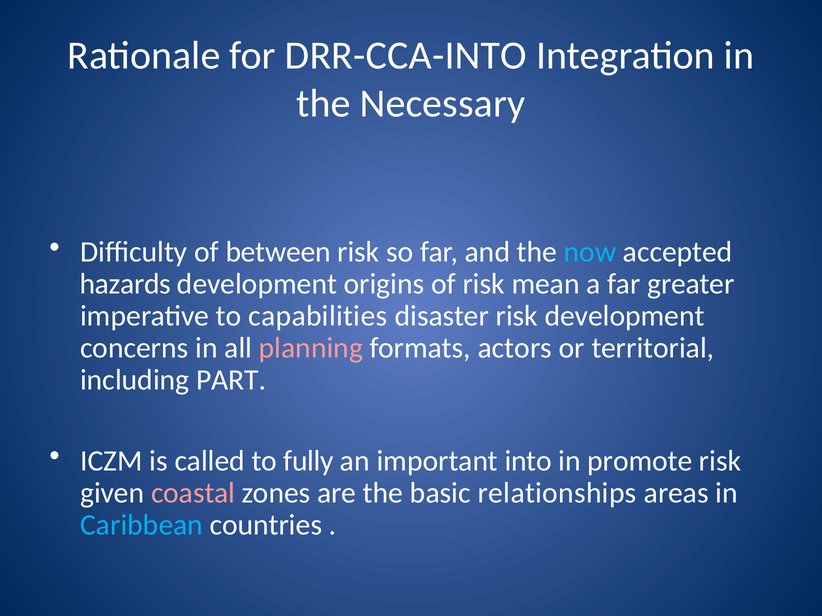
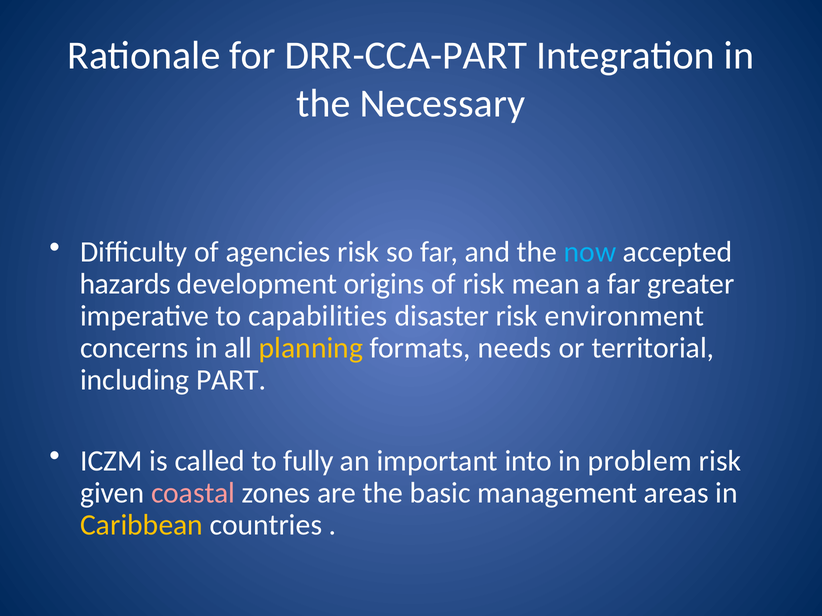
DRR-CCA-INTO: DRR-CCA-INTO -> DRR-CCA-PART (406, 56)
between: between -> agencies (278, 252)
risk development: development -> environment (624, 316)
planning colour: pink -> yellow (311, 348)
actors: actors -> needs (515, 348)
promote: promote -> problem (640, 461)
relationships: relationships -> management (557, 493)
Caribbean colour: light blue -> yellow (142, 525)
